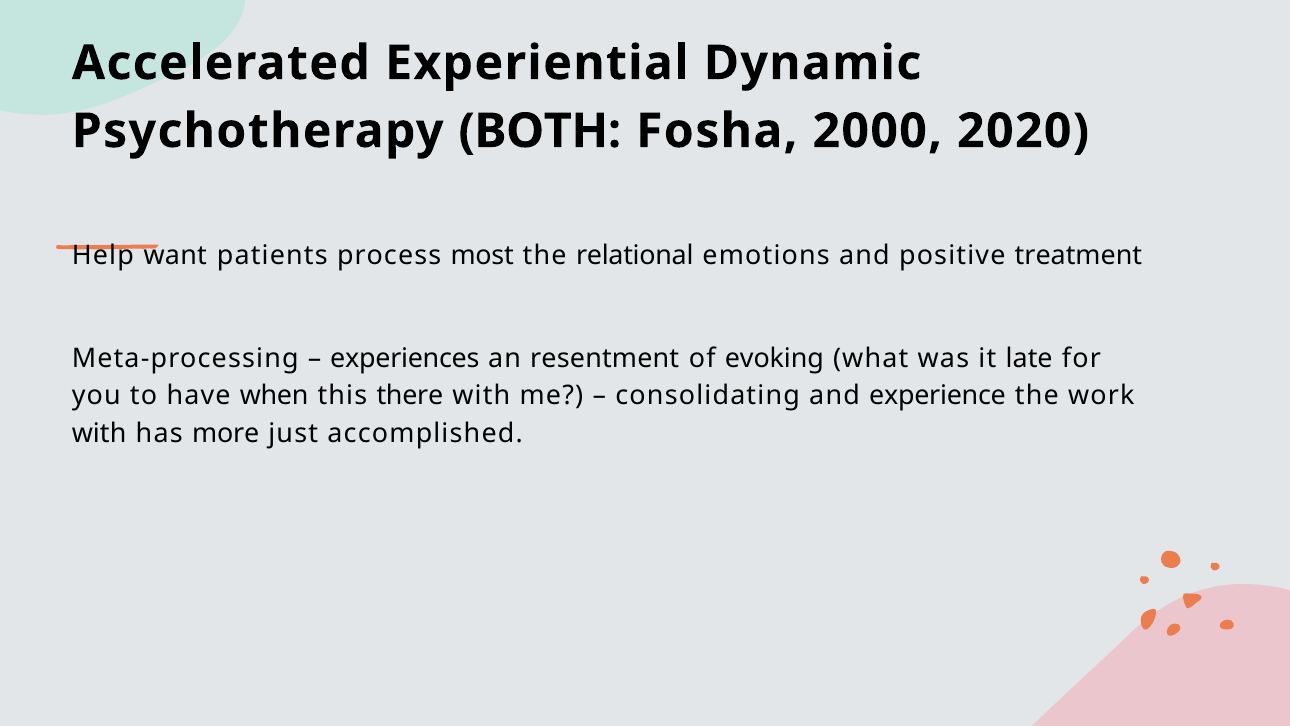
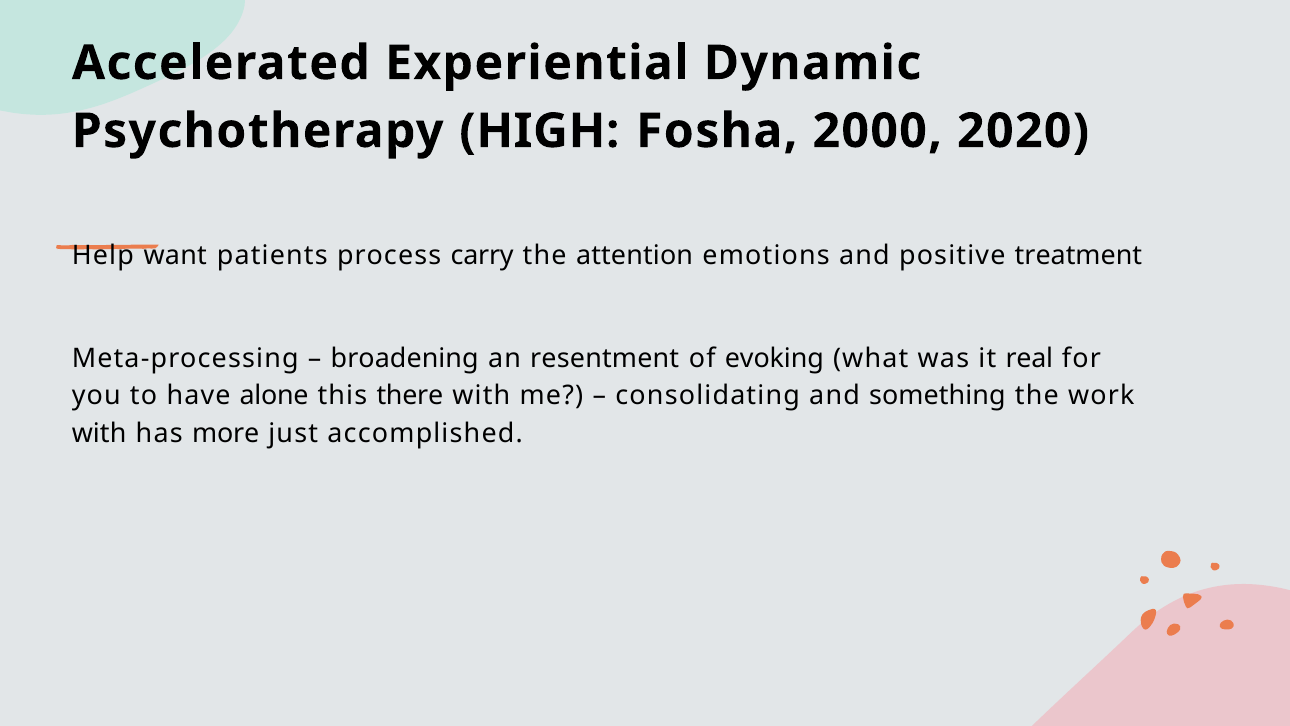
BOTH: BOTH -> HIGH (539, 131)
most: most -> carry (482, 256)
relational: relational -> attention (635, 256)
experiences: experiences -> broadening (405, 358)
late: late -> real (1029, 358)
when: when -> alone (274, 396)
experience: experience -> something (937, 396)
